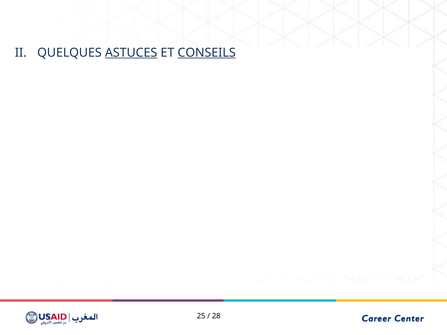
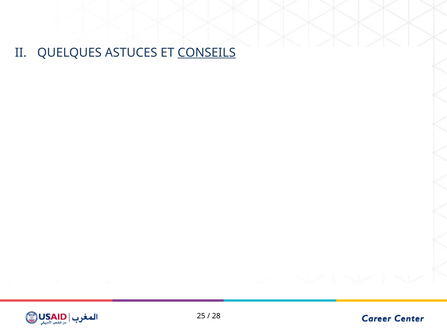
ASTUCES underline: present -> none (131, 53)
